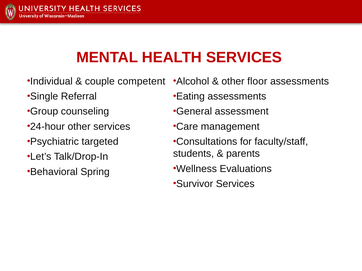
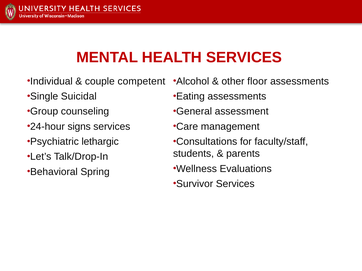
Referral: Referral -> Suicidal (79, 97)
other: other -> signs (79, 127)
targeted: targeted -> lethargic (100, 142)
